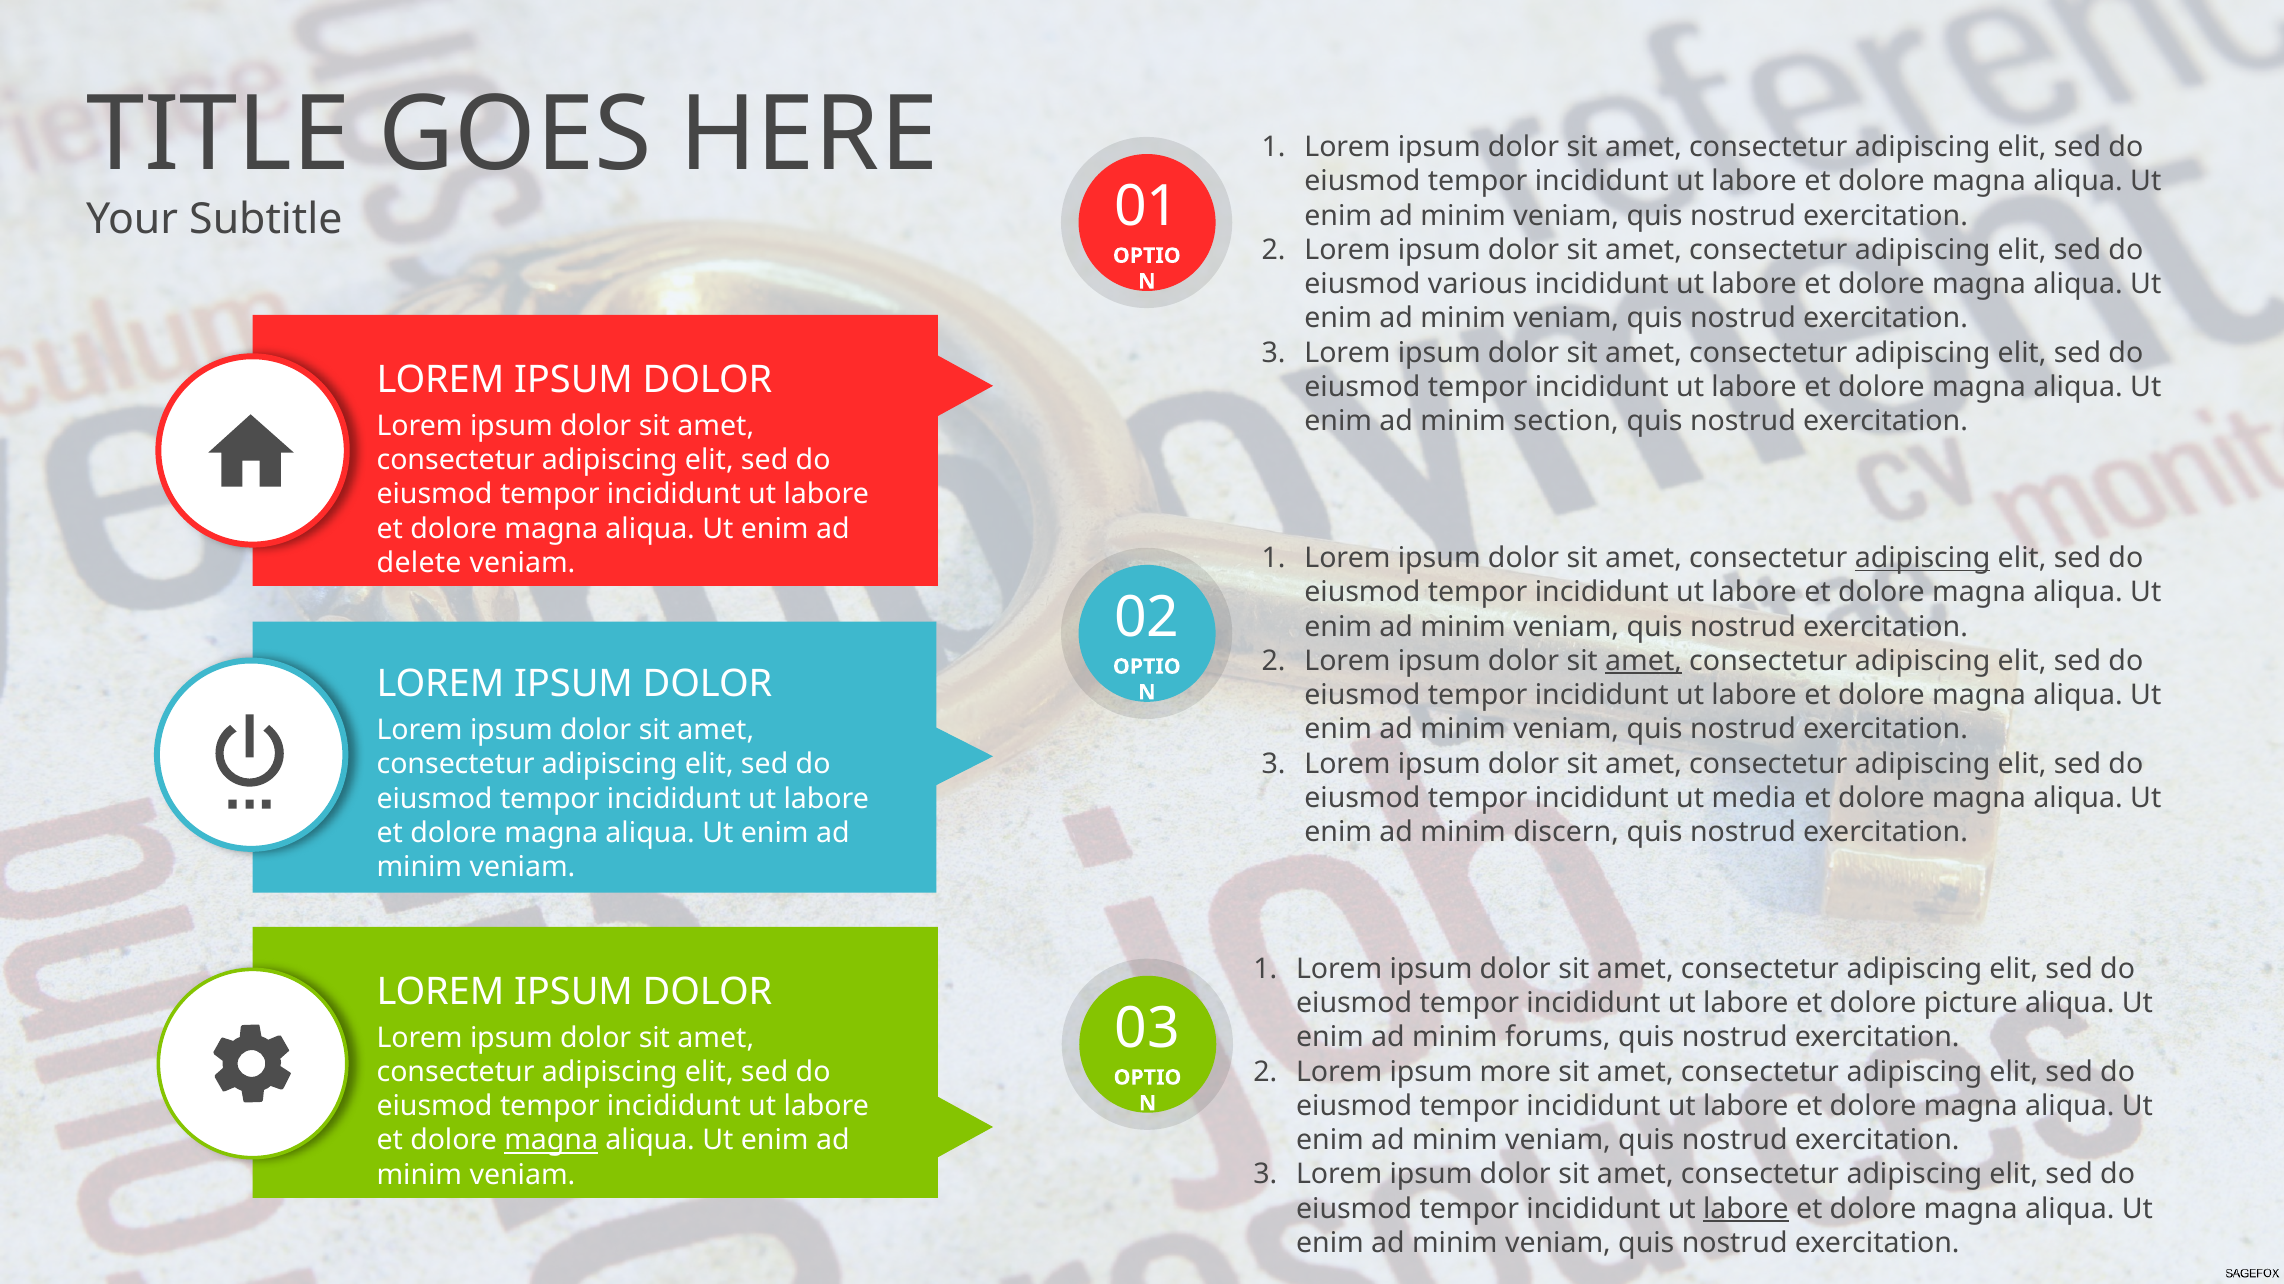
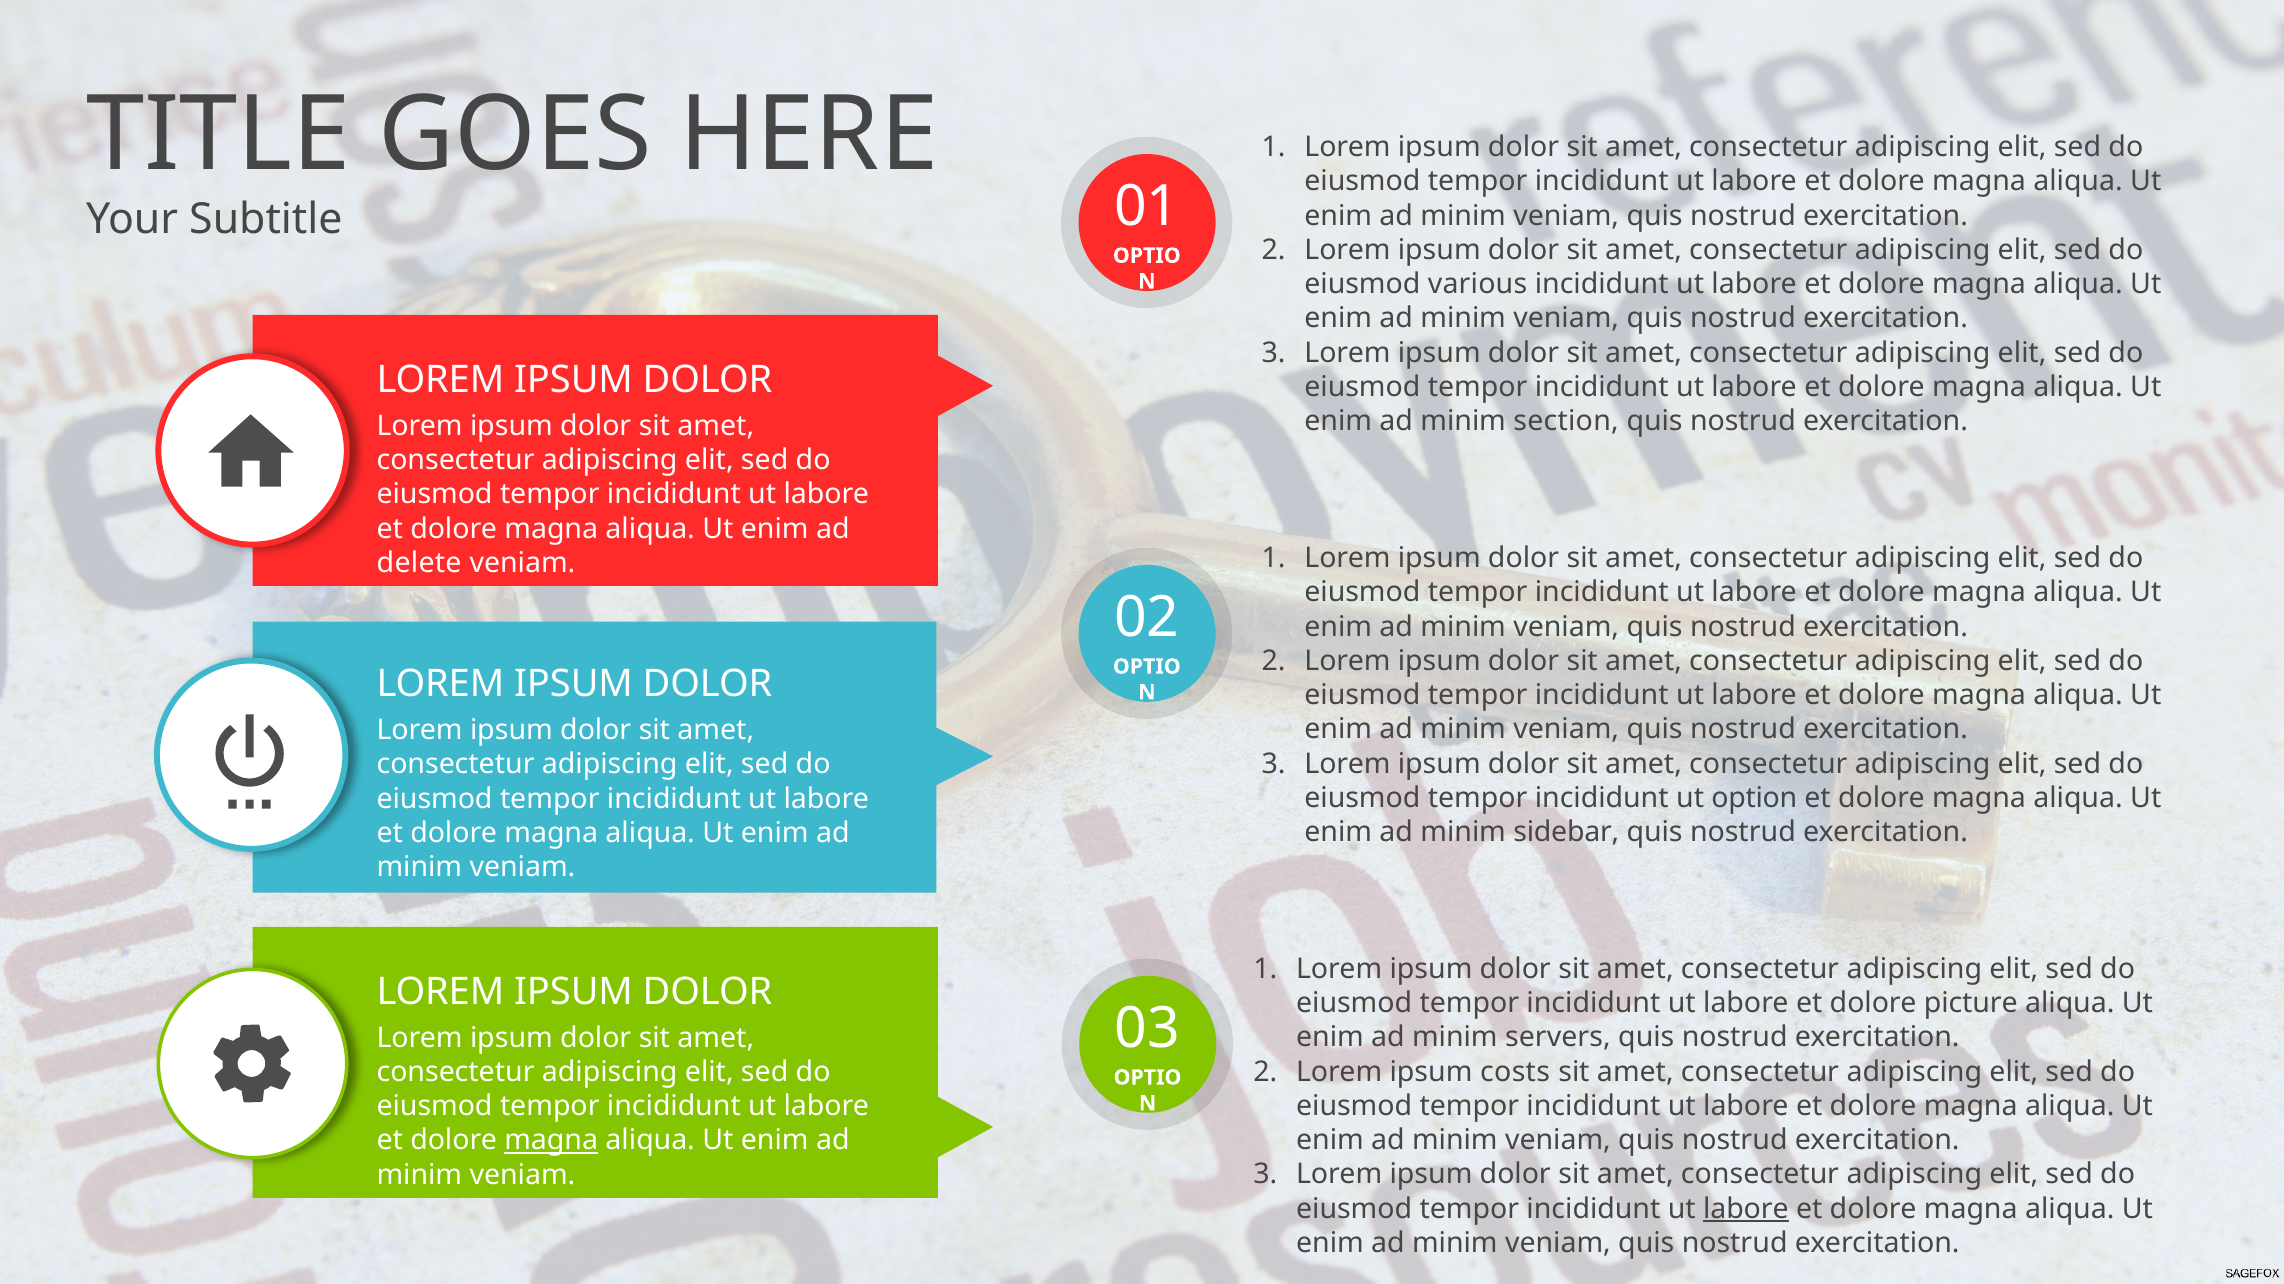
adipiscing underline: present -> none (1923, 559)
amet underline: present -> none (1644, 661)
media: media -> option (1754, 798)
discern: discern -> sidebar (1566, 833)
forums: forums -> servers (1558, 1038)
more: more -> costs (1515, 1072)
